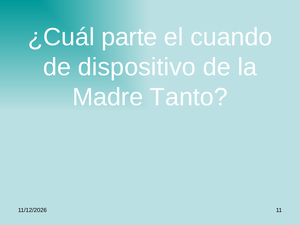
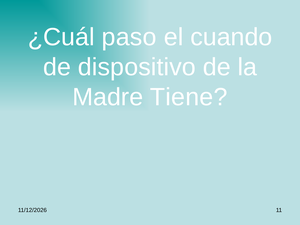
parte: parte -> paso (129, 37)
Tanto: Tanto -> Tiene (189, 97)
